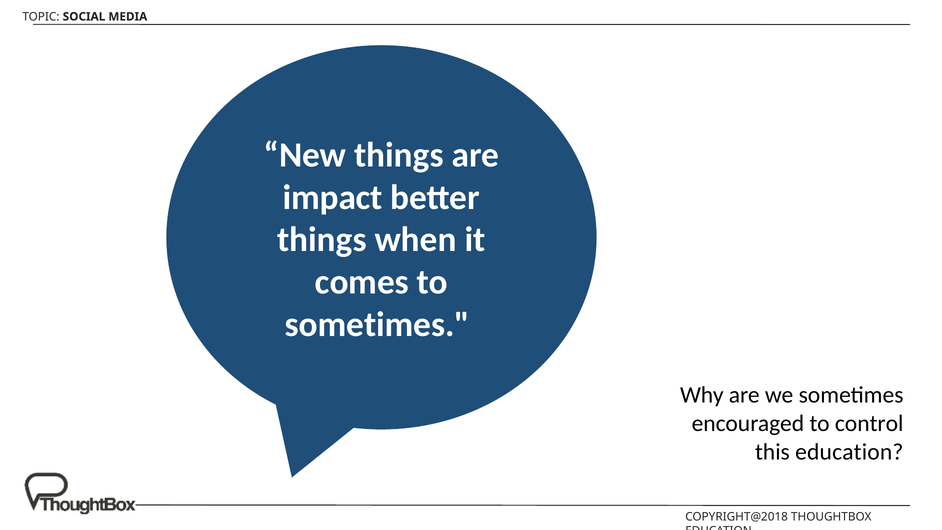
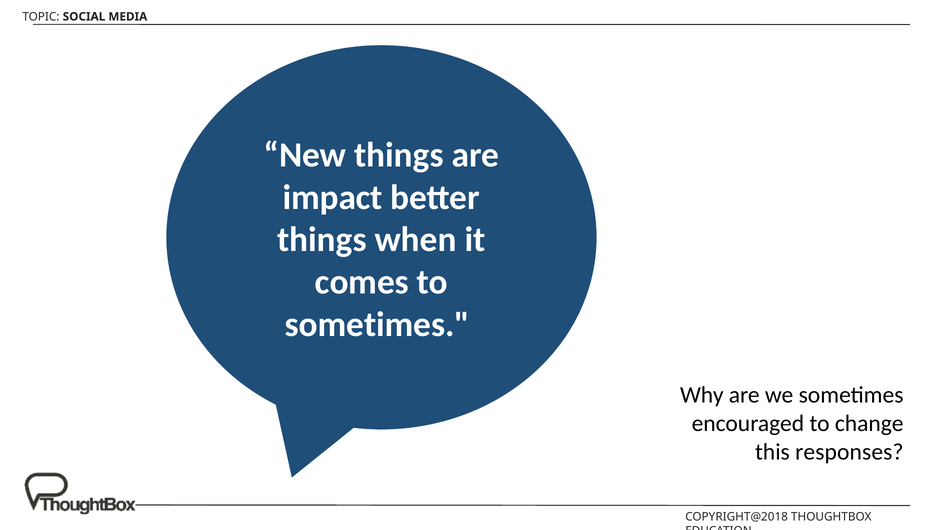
control: control -> change (869, 423)
this education: education -> responses (849, 452)
